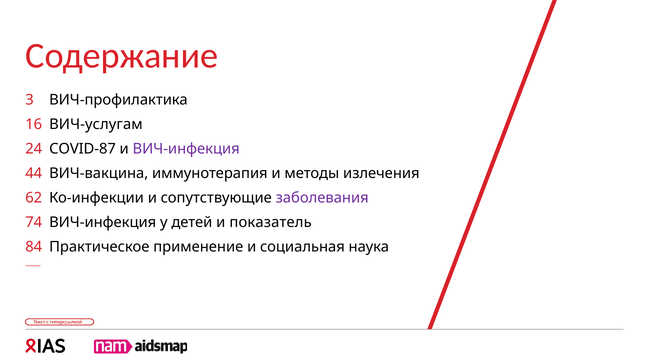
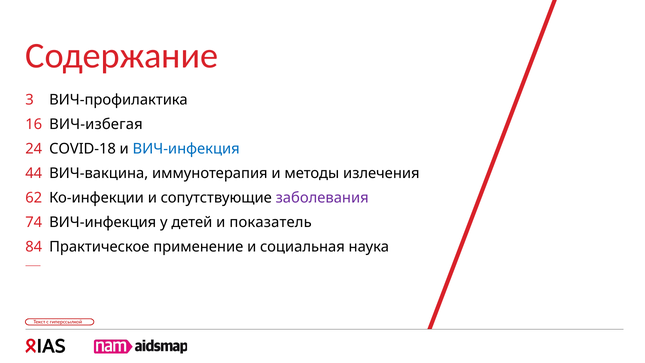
ВИЧ-услугам: ВИЧ-услугам -> ВИЧ-избегая (96, 124)
COVID-87: COVID-87 -> COVID-18 (82, 149)
ВИЧ-инфекция colour: purple -> blue (186, 149)
